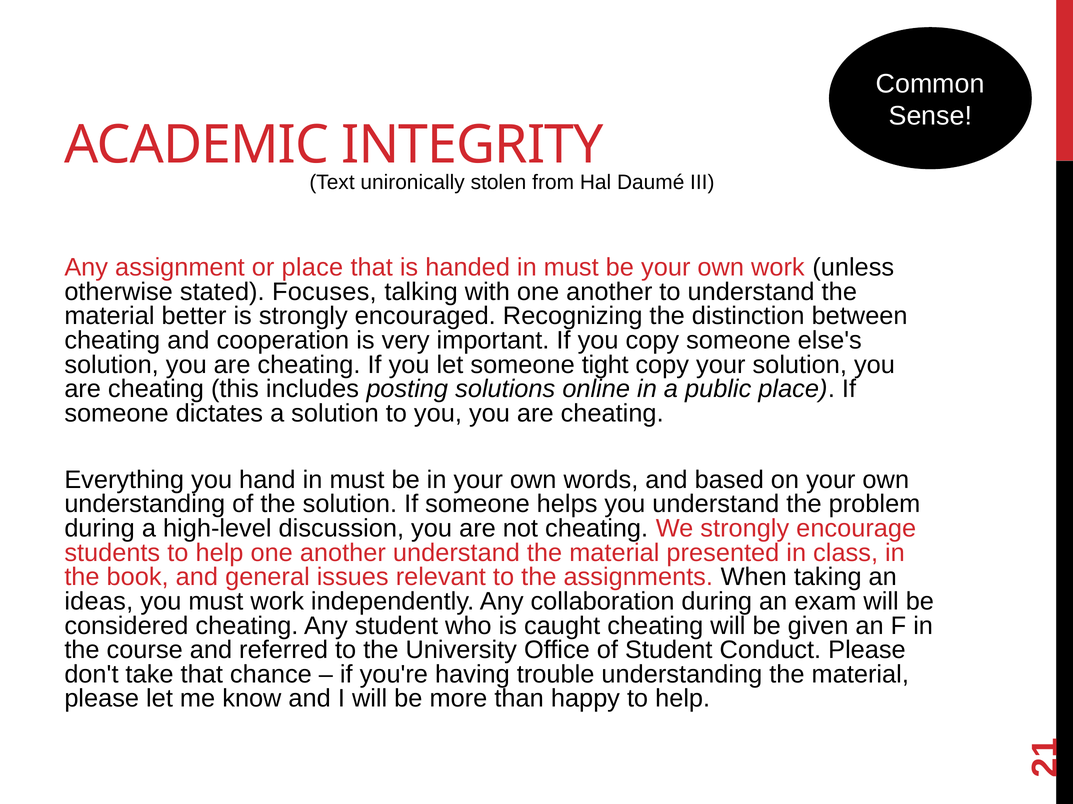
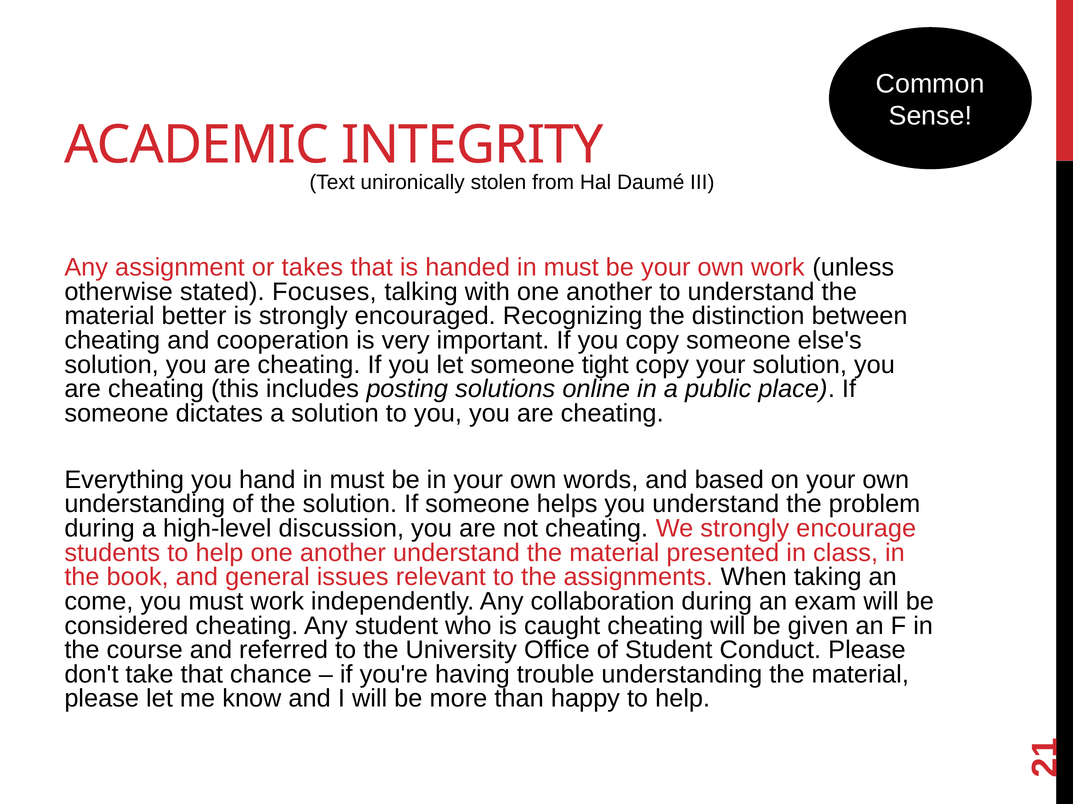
or place: place -> takes (312, 268)
ideas: ideas -> come (99, 602)
